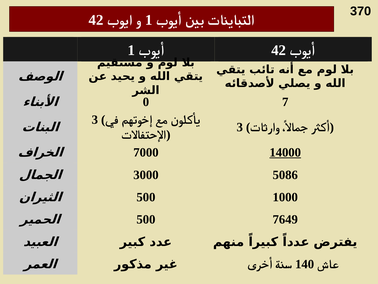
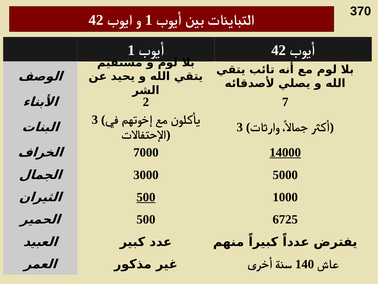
0: 0 -> 2 (146, 102)
5086: 5086 -> 5000 (285, 175)
500 underline: none -> present (146, 197)
7649: 7649 -> 6725 (285, 219)
